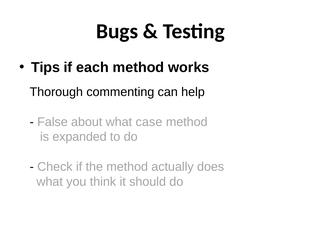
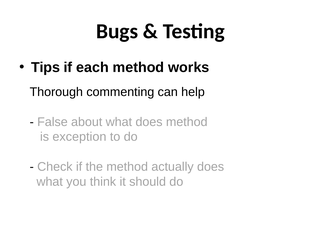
what case: case -> does (149, 122)
expanded: expanded -> exception (79, 137)
